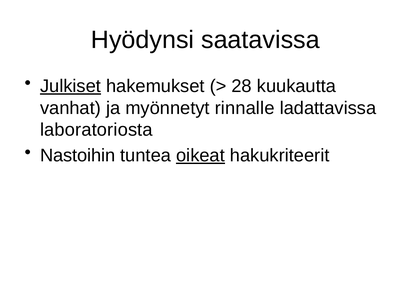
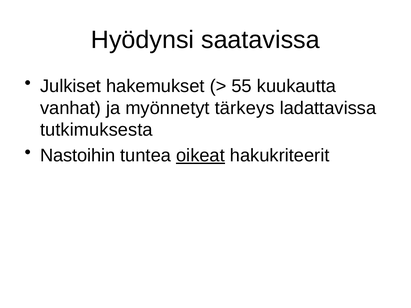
Julkiset underline: present -> none (71, 86)
28: 28 -> 55 (242, 86)
rinnalle: rinnalle -> tärkeys (245, 108)
laboratoriosta: laboratoriosta -> tutkimuksesta (96, 130)
